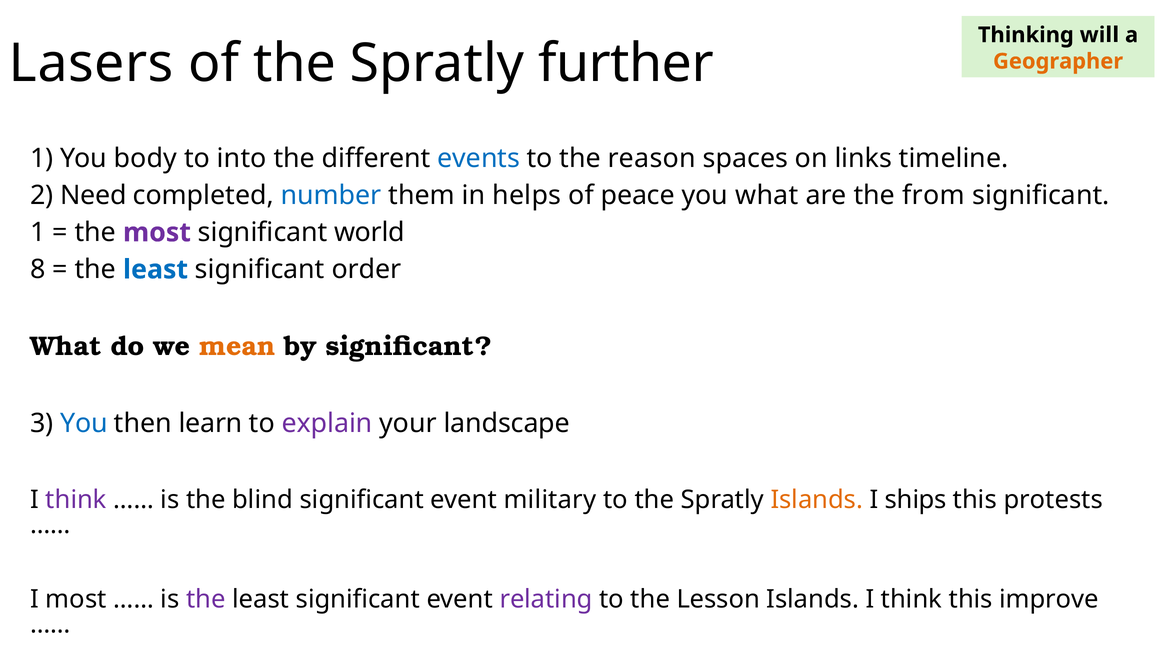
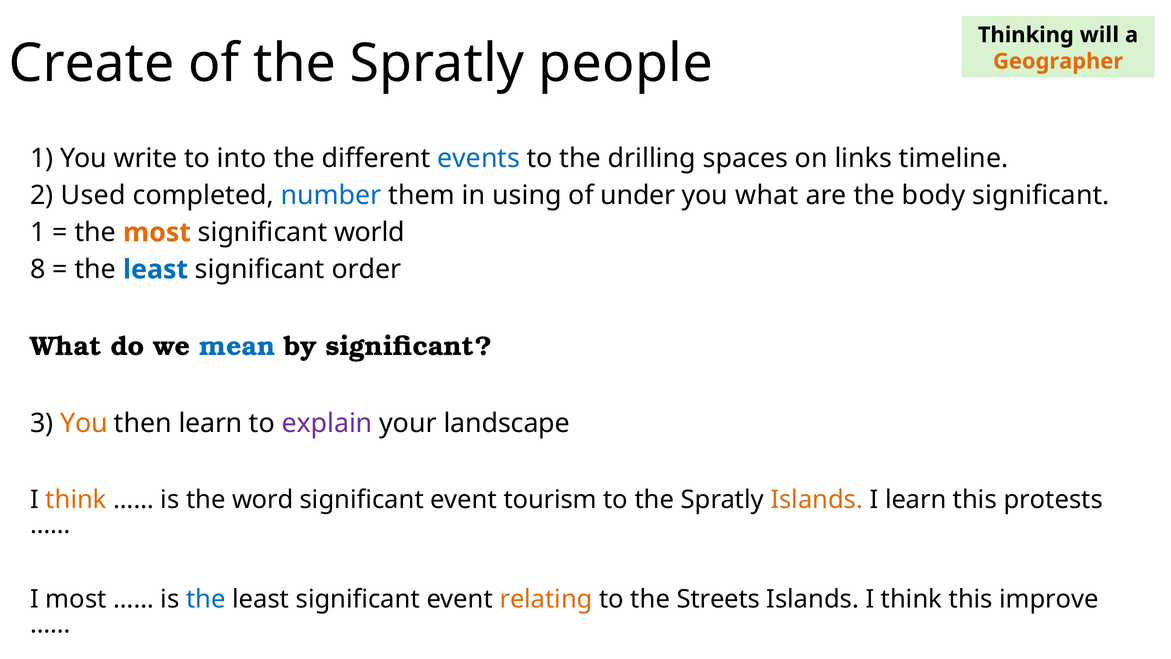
Lasers: Lasers -> Create (92, 63)
further: further -> people (626, 63)
body: body -> write (146, 158)
reason: reason -> drilling (652, 158)
Need: Need -> Used (93, 195)
helps: helps -> using (527, 195)
peace: peace -> under (638, 195)
from: from -> body (934, 195)
most colour: purple -> orange (157, 232)
mean colour: orange -> blue (237, 346)
You colour: blue -> orange (84, 423)
think colour: purple -> orange (76, 500)
blind: blind -> word (263, 500)
military: military -> tourism (550, 500)
I ships: ships -> learn (916, 500)
the colour: purple -> blue (206, 599)
relating colour: purple -> orange (546, 599)
Lesson: Lesson -> Streets (718, 599)
